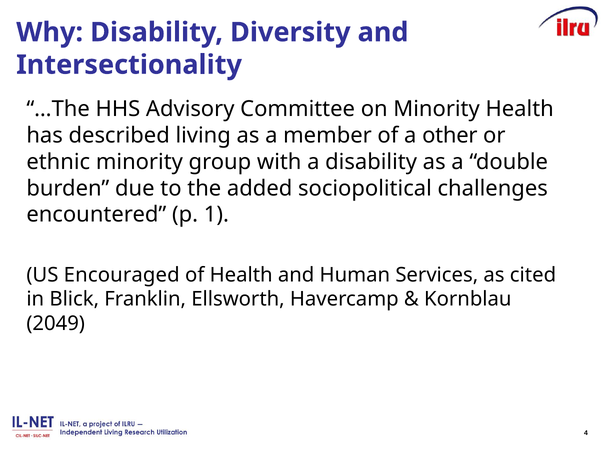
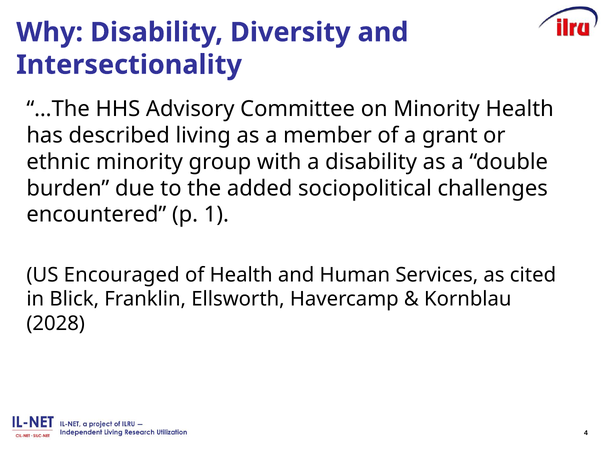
other: other -> grant (450, 135)
2049: 2049 -> 2028 (56, 323)
